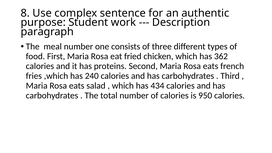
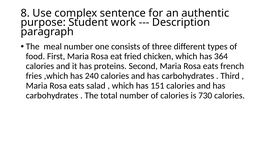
362: 362 -> 364 (221, 56)
434: 434 -> 151 (157, 86)
950: 950 -> 730 (205, 96)
